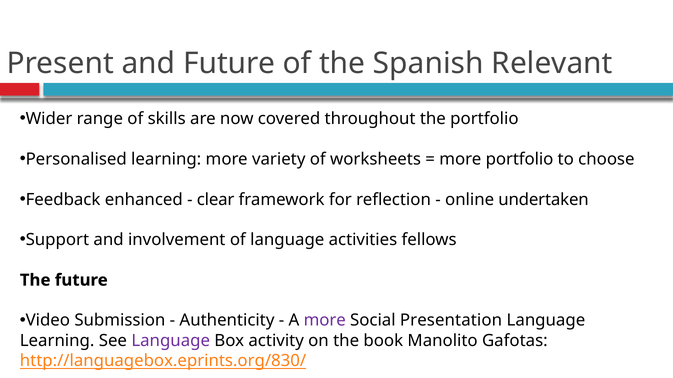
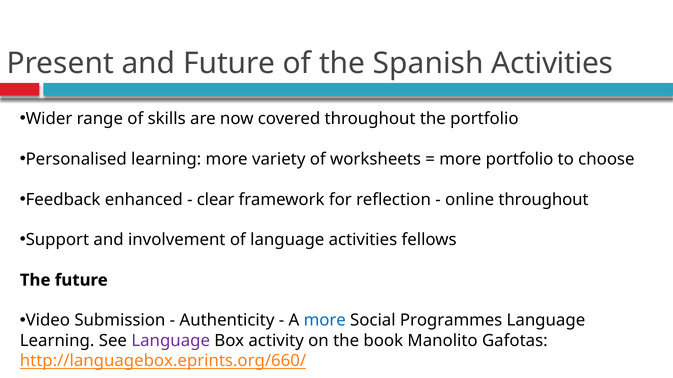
Spanish Relevant: Relevant -> Activities (552, 64)
online undertaken: undertaken -> throughout (543, 200)
more colour: purple -> blue (325, 321)
Presentation: Presentation -> Programmes (451, 321)
http://languagebox.eprints.org/830/: http://languagebox.eprints.org/830/ -> http://languagebox.eprints.org/660/ (163, 361)
